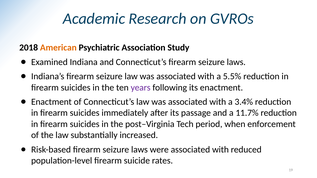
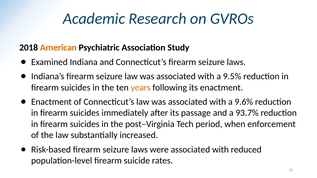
5.5%: 5.5% -> 9.5% (232, 77)
years colour: purple -> orange (141, 88)
3.4%: 3.4% -> 9.6% (244, 102)
11.7%: 11.7% -> 93.7% (247, 113)
